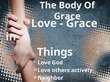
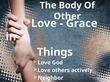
Grace: Grace -> Other (67, 16)
